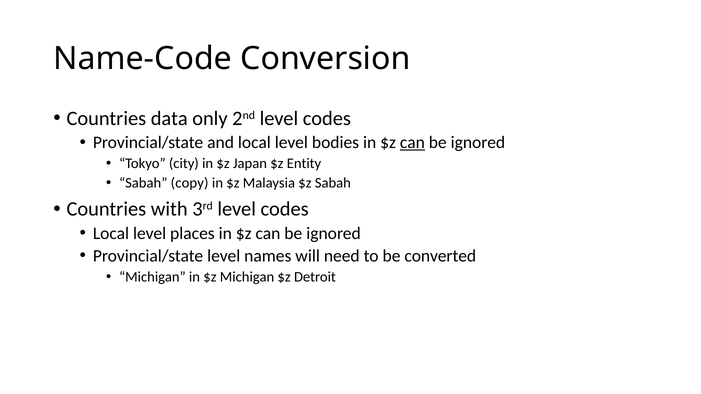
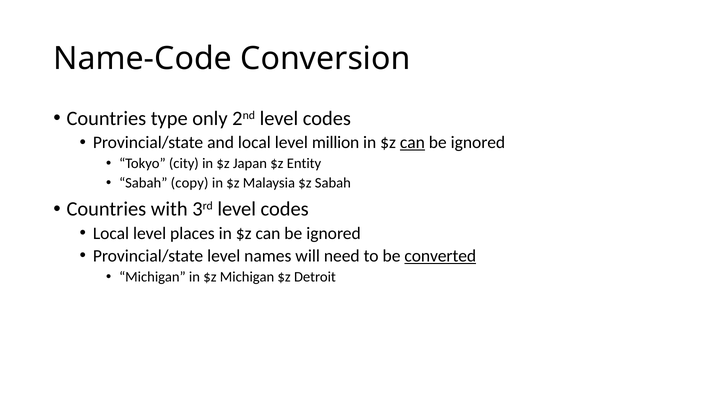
data: data -> type (169, 119)
bodies: bodies -> million (336, 143)
converted underline: none -> present (440, 256)
